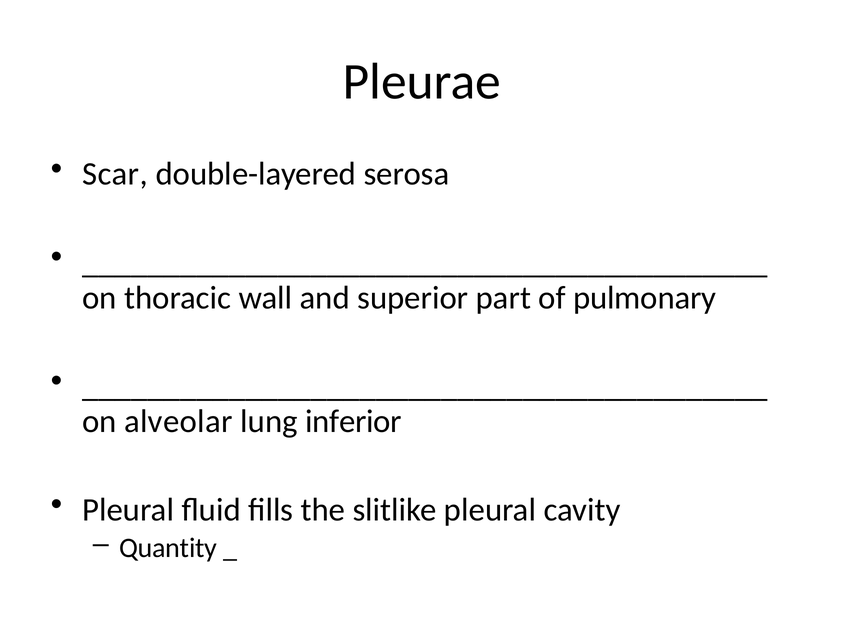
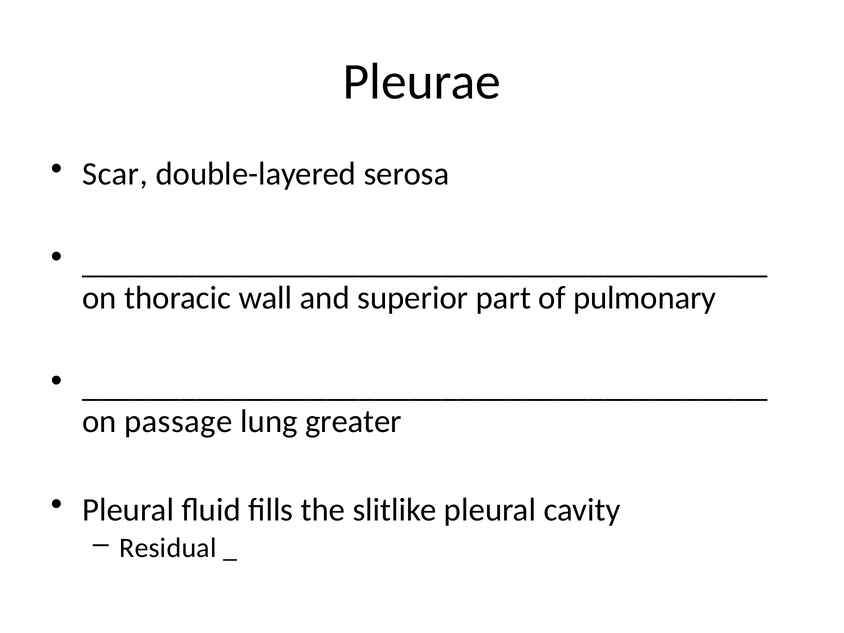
alveolar: alveolar -> passage (178, 422)
inferior: inferior -> greater (353, 422)
Quantity: Quantity -> Residual (168, 548)
